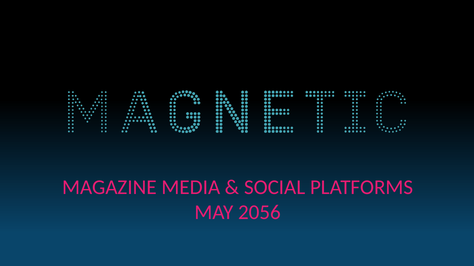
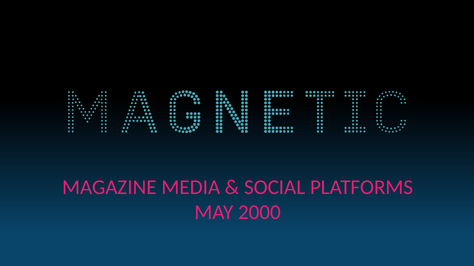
2056: 2056 -> 2000 (260, 213)
